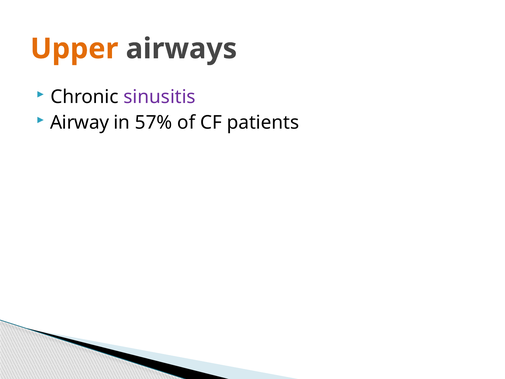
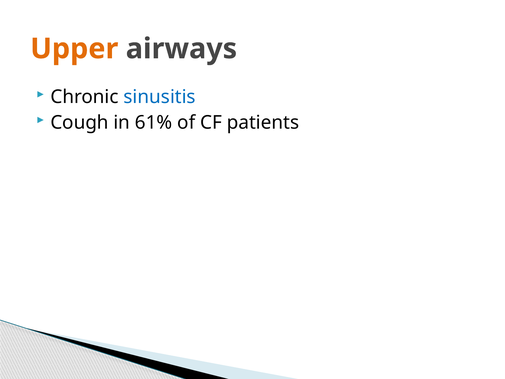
sinusitis colour: purple -> blue (160, 97)
Airway: Airway -> Cough (80, 123)
57%: 57% -> 61% (154, 123)
